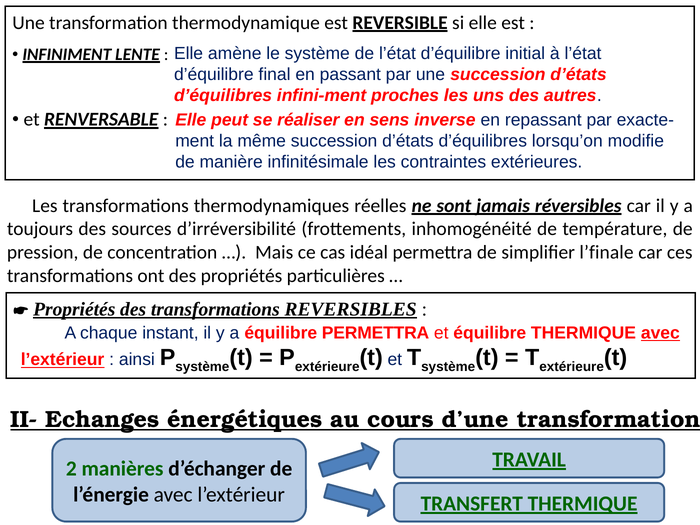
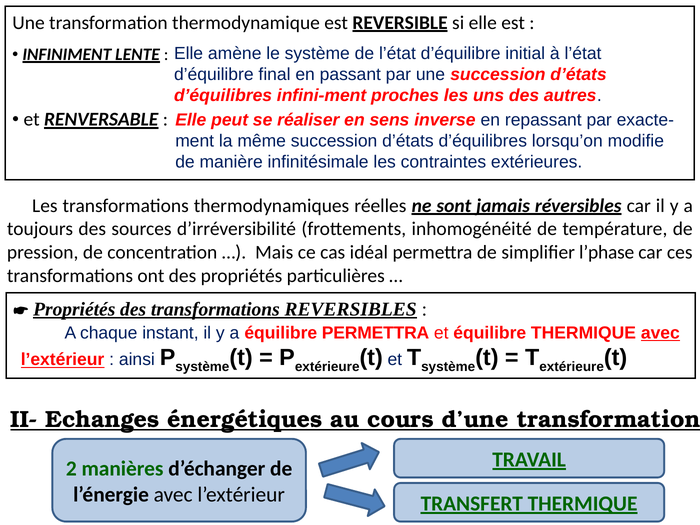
l’finale: l’finale -> l’phase (607, 252)
